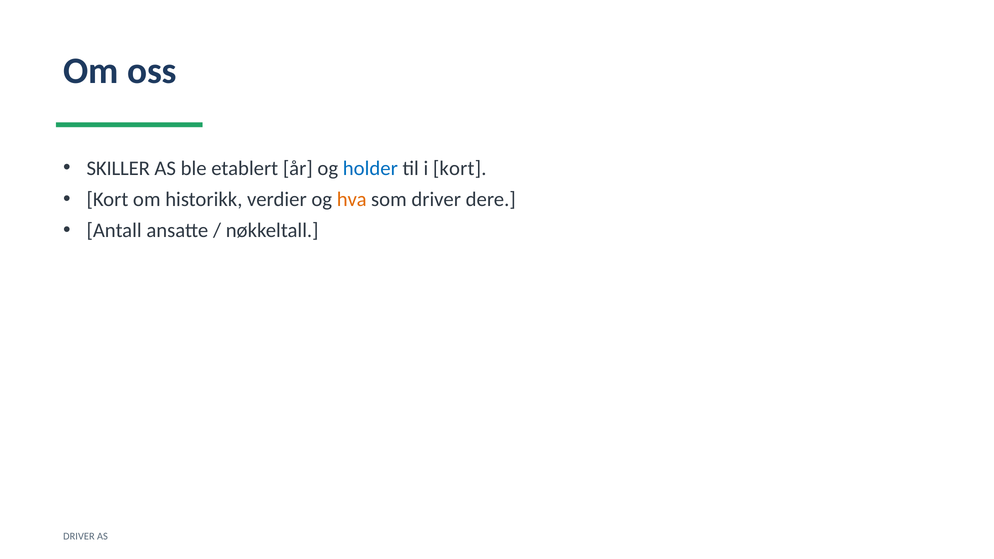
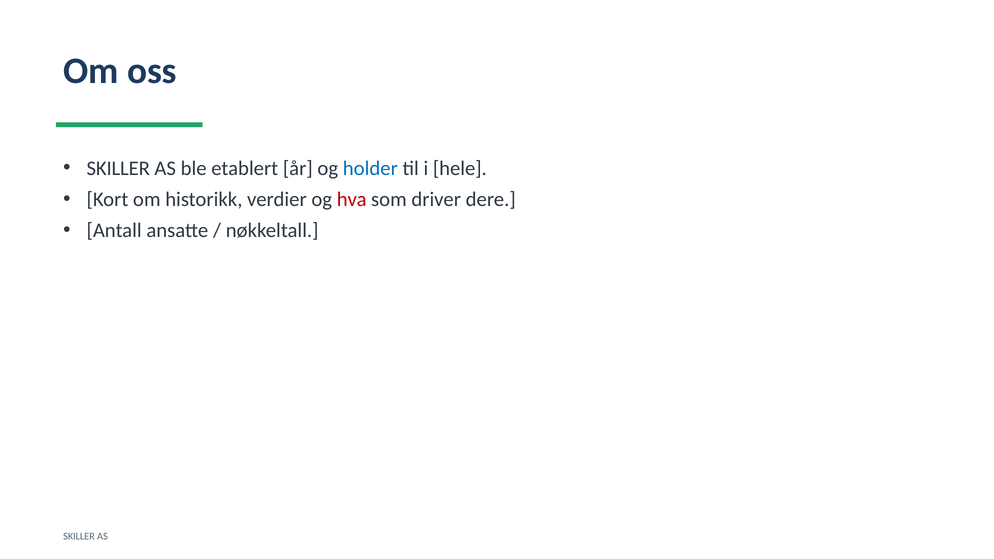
i kort: kort -> hele (460, 168)
hva colour: orange -> red (352, 199)
DRIVER: DRIVER -> SKILLER (79, 536)
